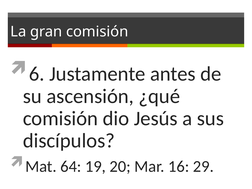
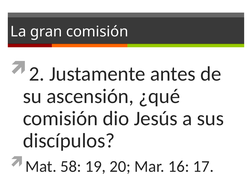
6: 6 -> 2 (37, 74)
64: 64 -> 58 (71, 167)
29: 29 -> 17 (203, 167)
